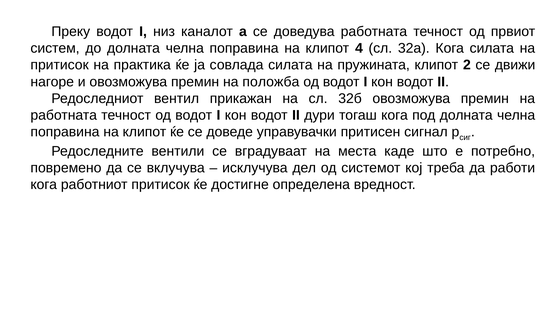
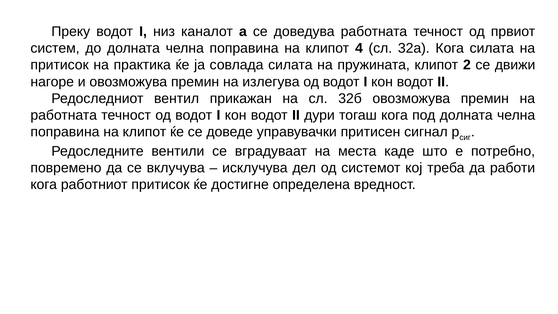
положба: положба -> излегува (271, 82)
